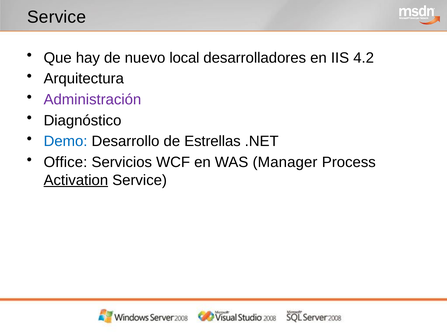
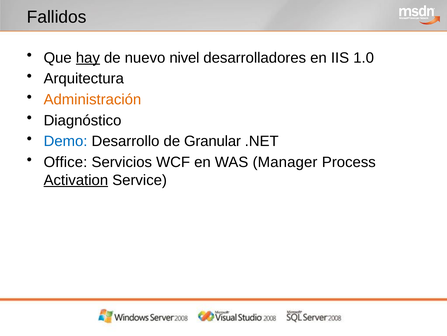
Service: Service -> Fallidos (57, 17)
hay underline: none -> present (88, 58)
local: local -> nivel (184, 58)
4.2: 4.2 -> 1.0 (364, 58)
Administración colour: purple -> orange (92, 99)
Estrellas: Estrellas -> Granular (213, 141)
